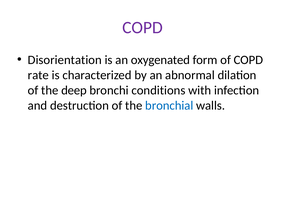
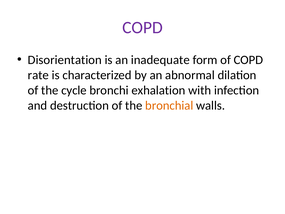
oxygenated: oxygenated -> inadequate (160, 60)
deep: deep -> cycle (74, 90)
conditions: conditions -> exhalation (158, 90)
bronchial colour: blue -> orange (169, 105)
